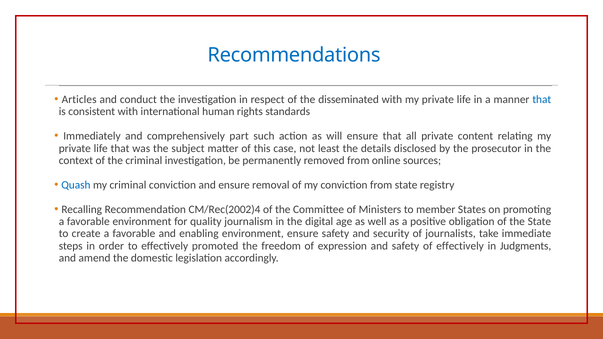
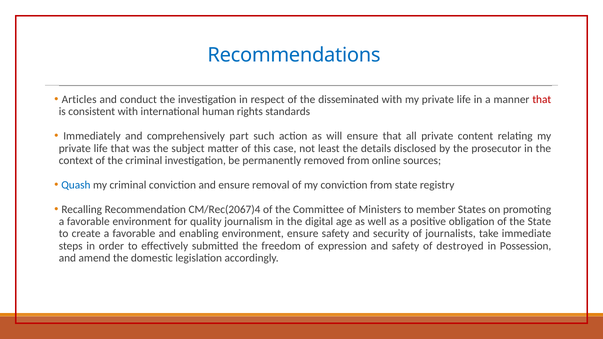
that colour: blue -> red (542, 100)
CM/Rec(2002)4: CM/Rec(2002)4 -> CM/Rec(2067)4 (225, 209)
promoted: promoted -> submitted (215, 246)
of effectively: effectively -> destroyed (460, 246)
Judgments: Judgments -> Possession (526, 246)
